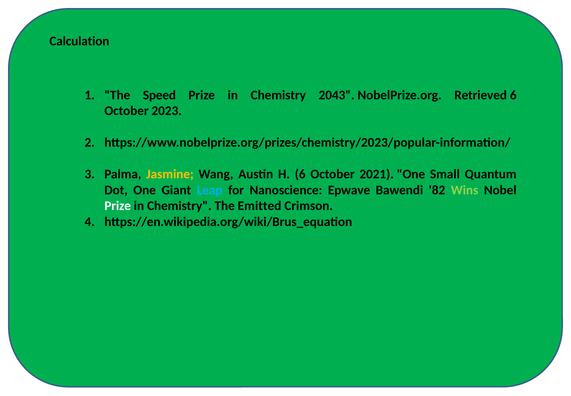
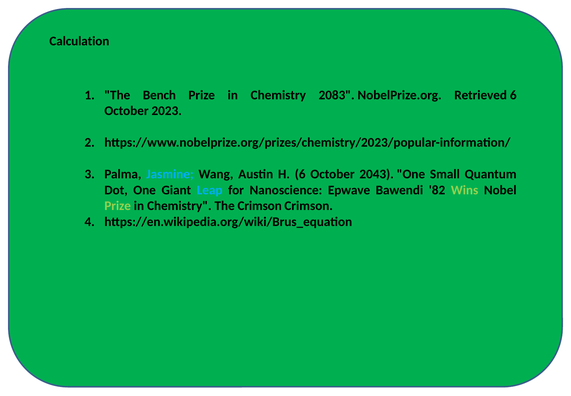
Speed: Speed -> Bench (159, 95)
2043: 2043 -> 2083 (337, 95)
Jasmine colour: yellow -> light blue (170, 174)
2021: 2021 -> 2043 (377, 174)
Prize colour: white -> light green (118, 206)
The Emitted: Emitted -> Crimson (260, 206)
